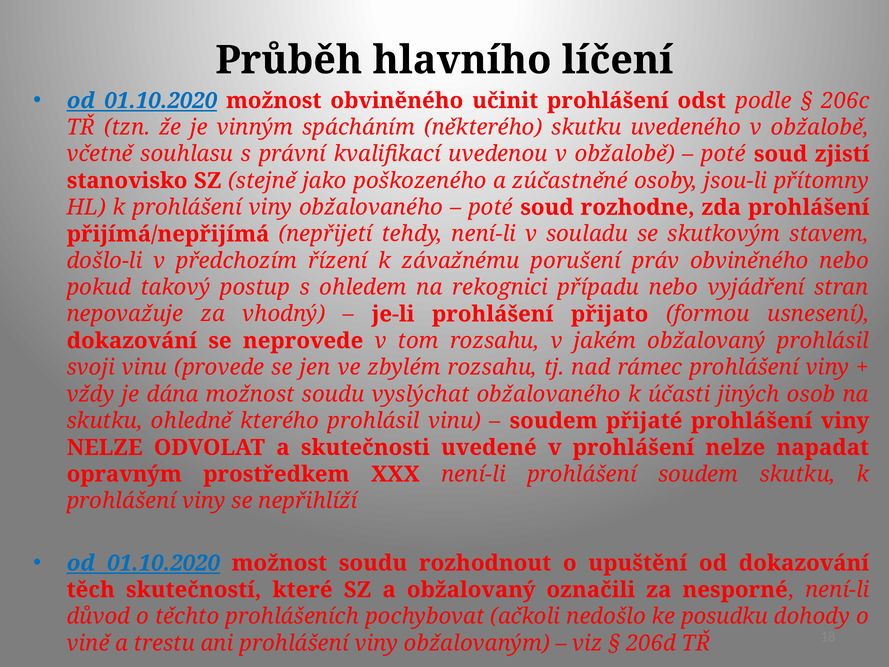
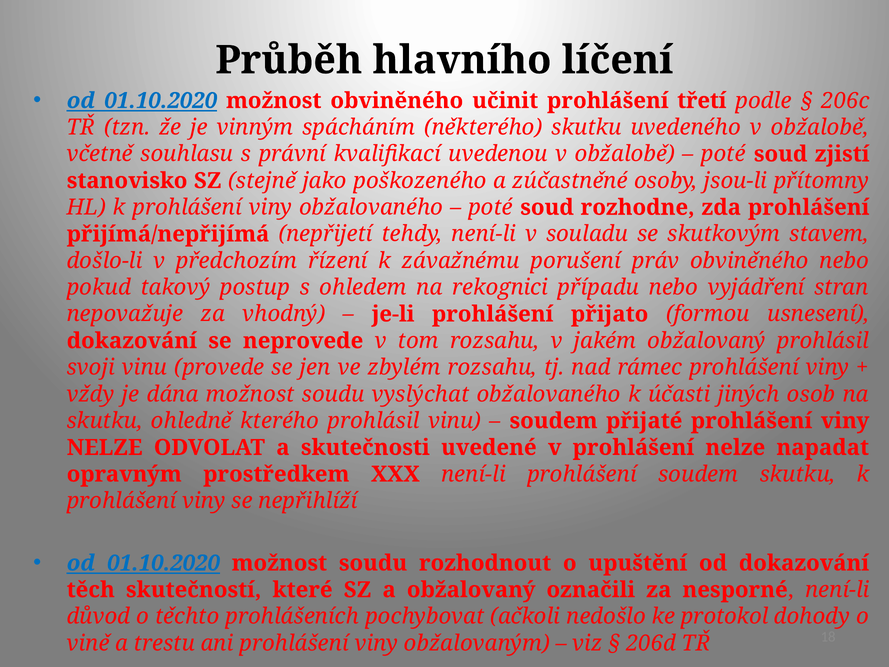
odst: odst -> třetí (702, 101)
posudku: posudku -> protokol (725, 616)
